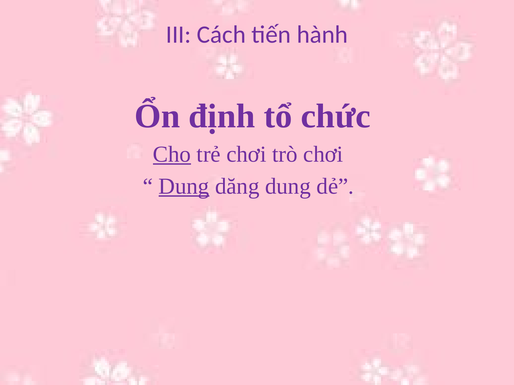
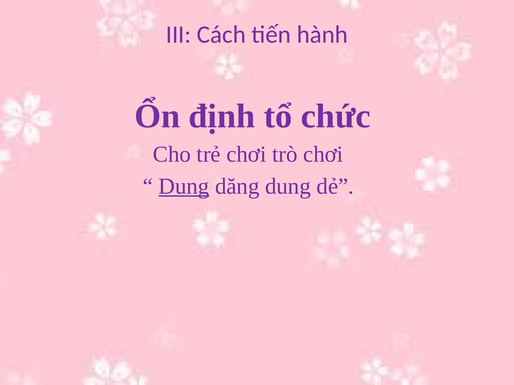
Cho underline: present -> none (172, 154)
